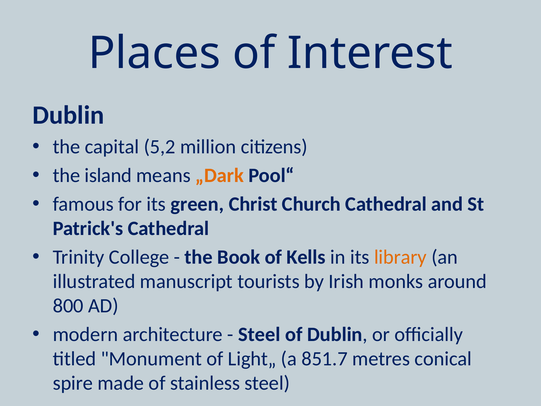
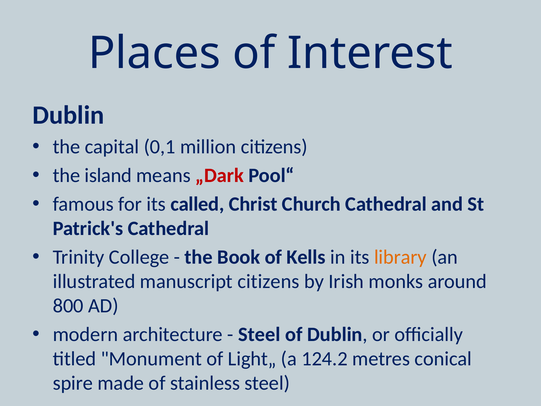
5,2: 5,2 -> 0,1 (160, 147)
„Dark colour: orange -> red (220, 175)
green: green -> called (197, 204)
manuscript tourists: tourists -> citizens (268, 281)
851.7: 851.7 -> 124.2 (325, 359)
